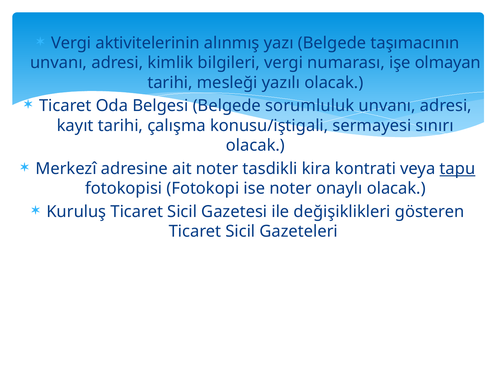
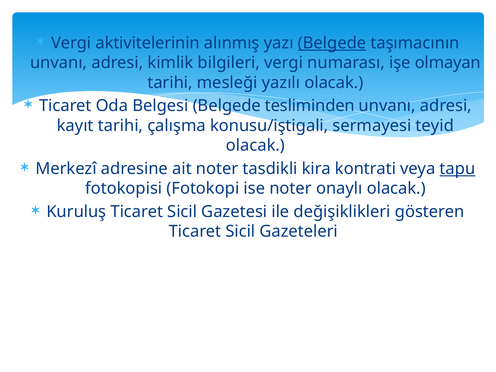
Belgede underline: none -> present (332, 43)
sorumluluk: sorumluluk -> tesliminden (310, 106)
sınırı: sınırı -> teyid (435, 126)
